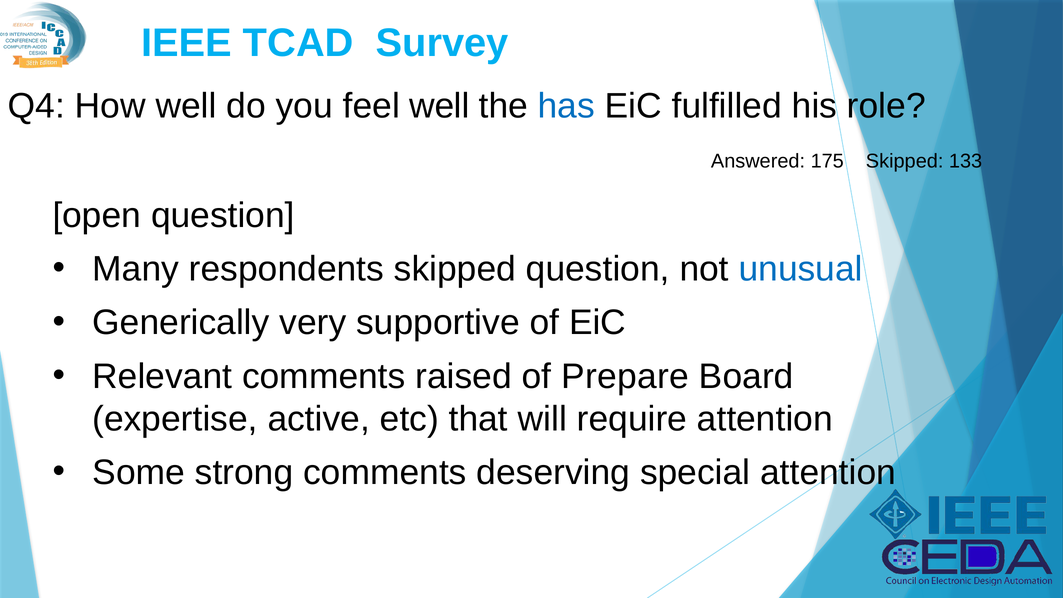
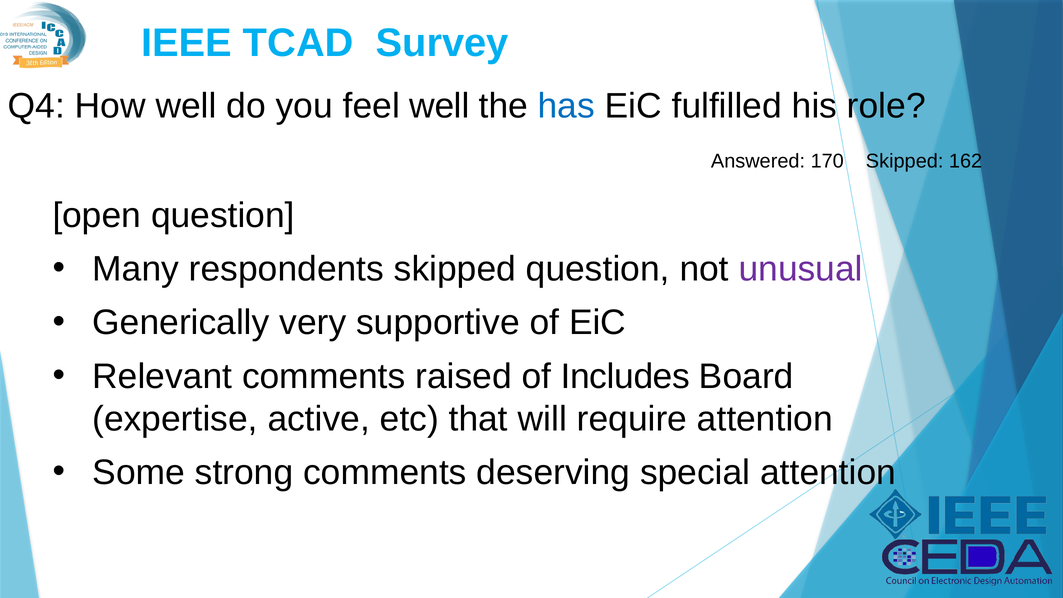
175: 175 -> 170 (827, 161)
133: 133 -> 162 (966, 161)
unusual colour: blue -> purple (801, 269)
Prepare: Prepare -> Includes (625, 376)
